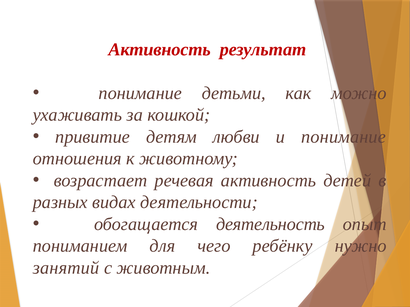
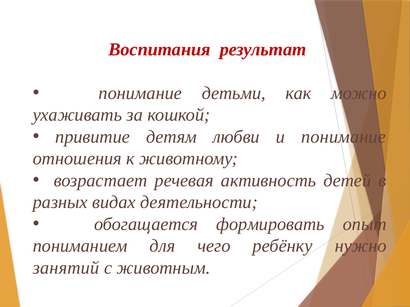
Активность: Активность -> Воспитания (160, 49)
деятельность: деятельность -> формировать (270, 224)
